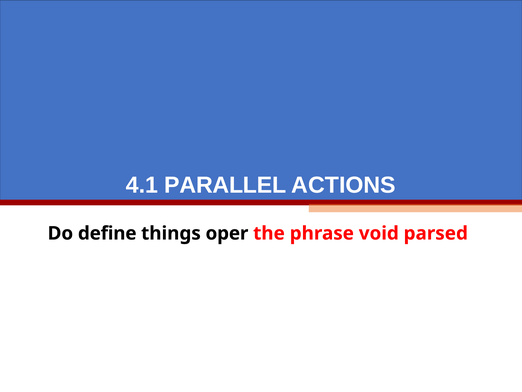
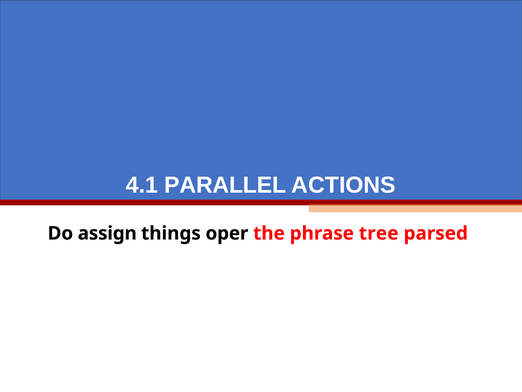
define: define -> assign (107, 233)
void: void -> tree (379, 233)
